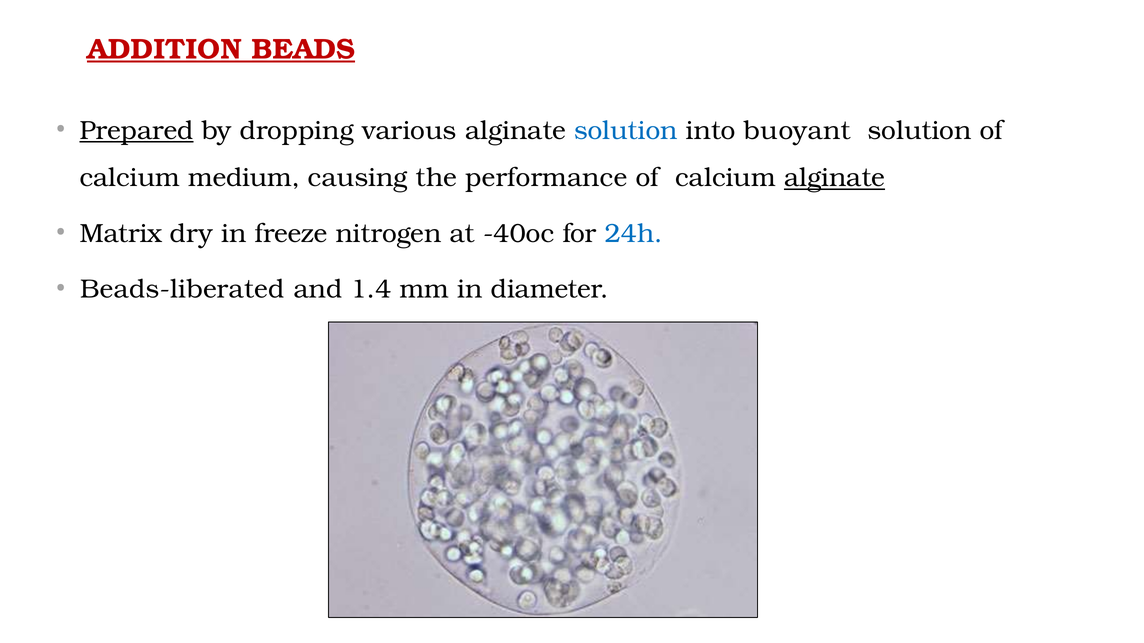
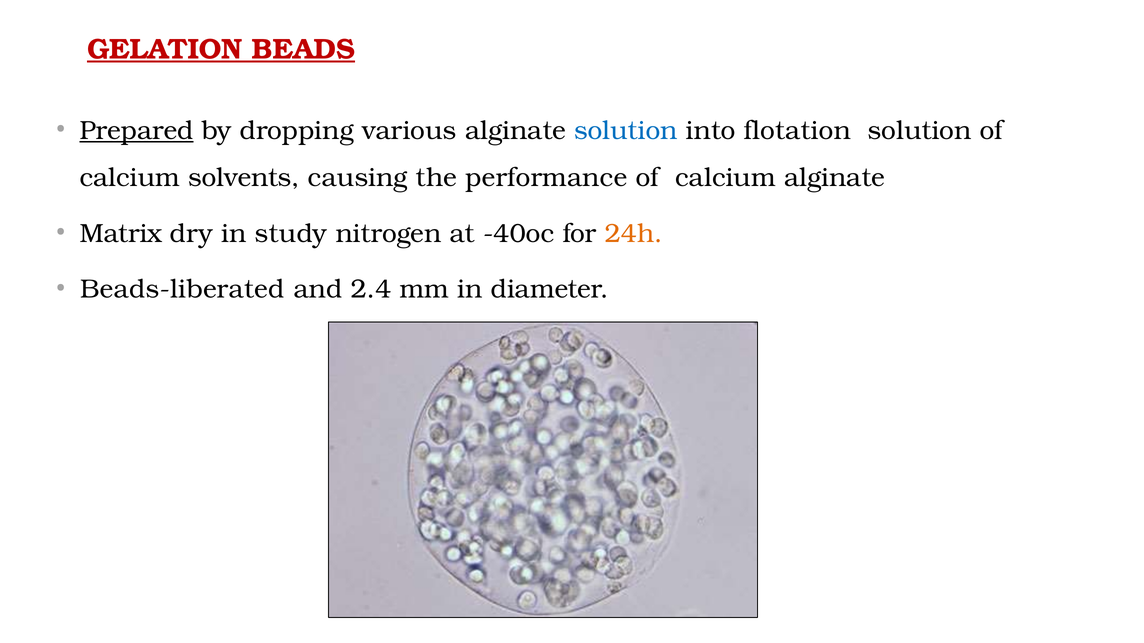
ADDITION: ADDITION -> GELATION (165, 49)
buoyant: buoyant -> flotation (797, 131)
medium: medium -> solvents (244, 178)
alginate underline: present -> none (835, 178)
freeze: freeze -> study (291, 234)
24h colour: blue -> orange (634, 234)
1.4: 1.4 -> 2.4 (371, 289)
